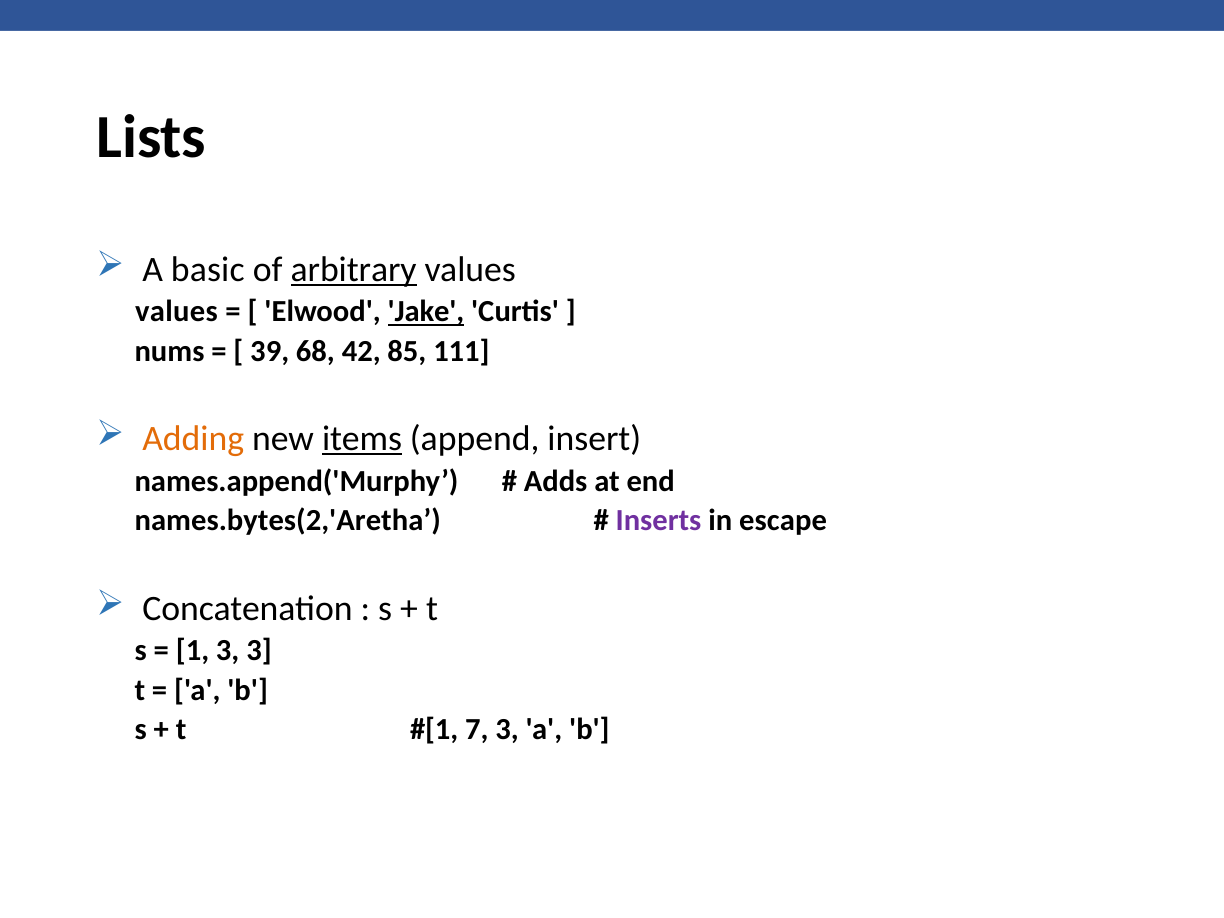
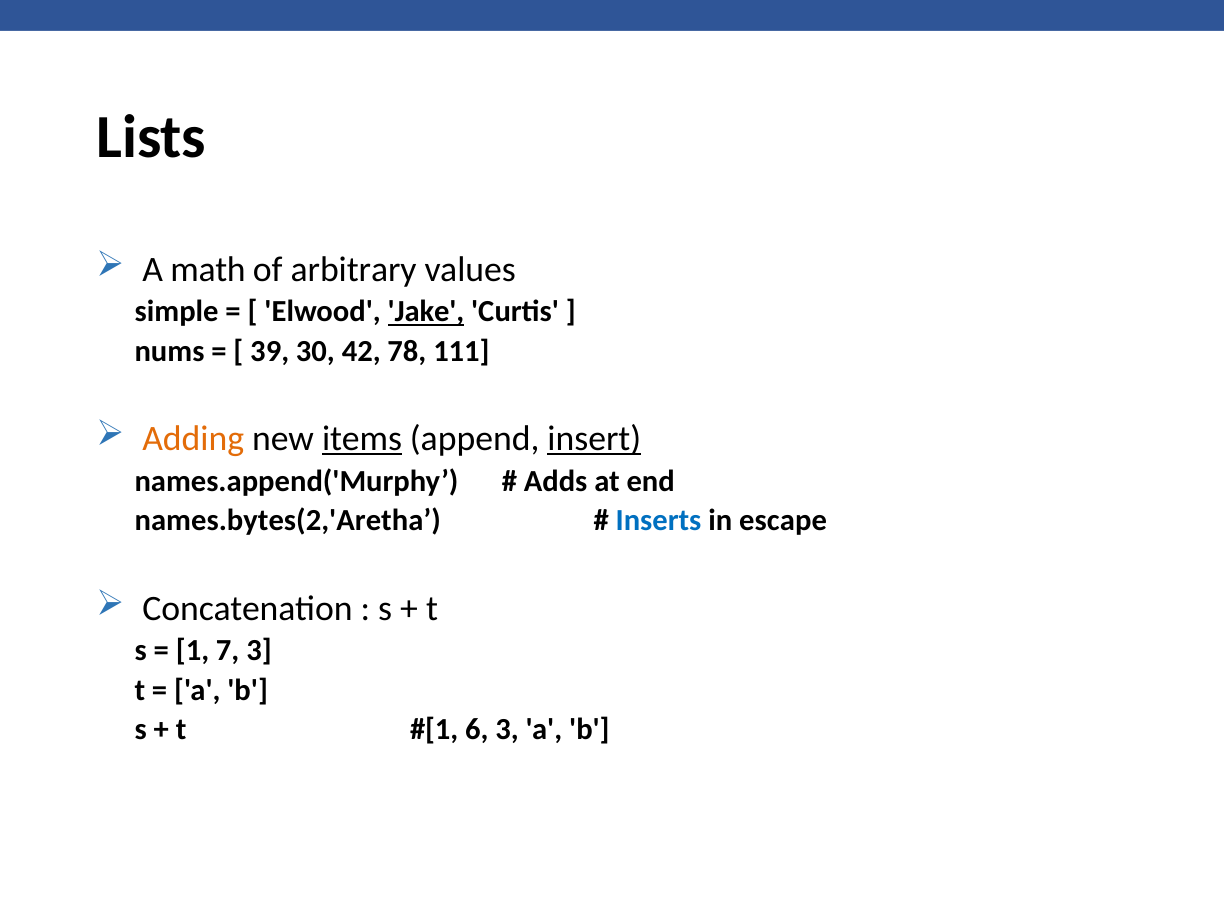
basic: basic -> math (208, 270)
arbitrary underline: present -> none (354, 270)
values: values -> simple (177, 312)
68: 68 -> 30 (315, 351)
85: 85 -> 78 (407, 351)
insert underline: none -> present (594, 439)
Inserts colour: purple -> blue (659, 521)
1 3: 3 -> 7 (228, 651)
7: 7 -> 6 (477, 730)
